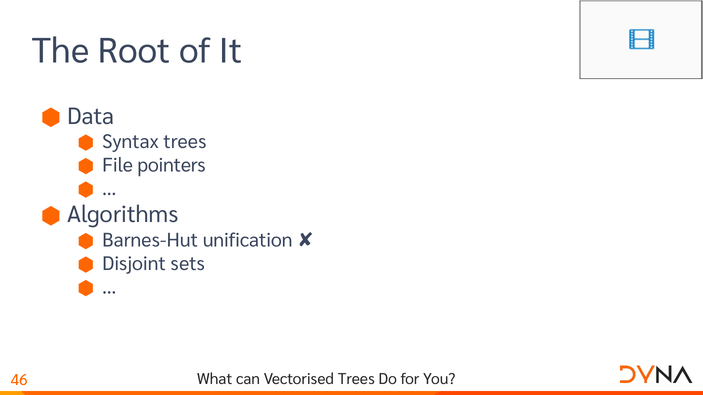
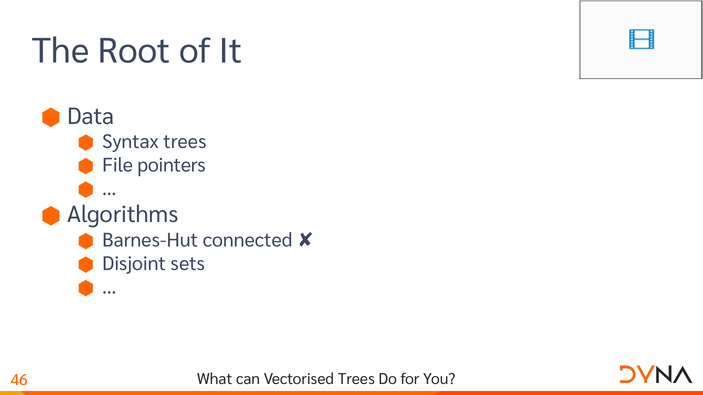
unification: unification -> connected (248, 241)
